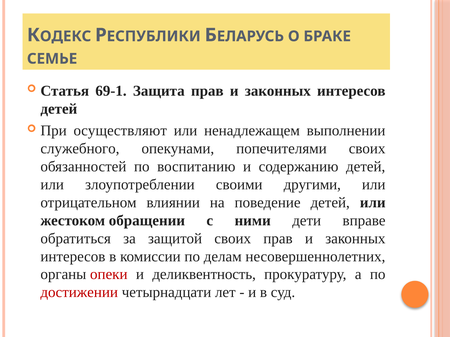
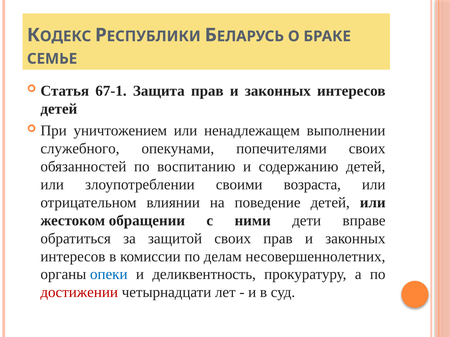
69-1: 69-1 -> 67-1 (111, 91)
осуществляют: осуществляют -> уничтожением (120, 131)
другими: другими -> возраста (312, 185)
опеки colour: red -> blue (109, 275)
